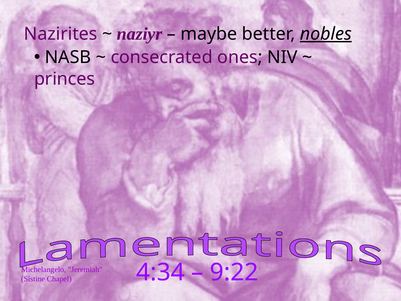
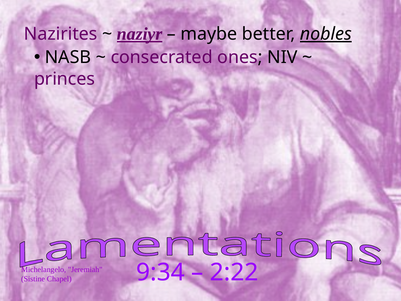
naziyr underline: none -> present (140, 34)
4:34: 4:34 -> 9:34 (161, 272)
9:22: 9:22 -> 2:22 (234, 272)
